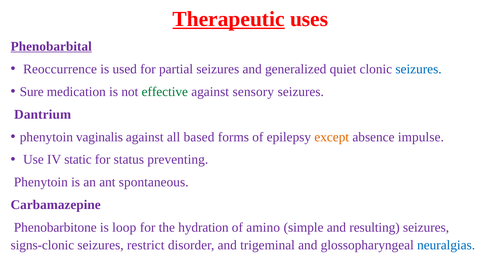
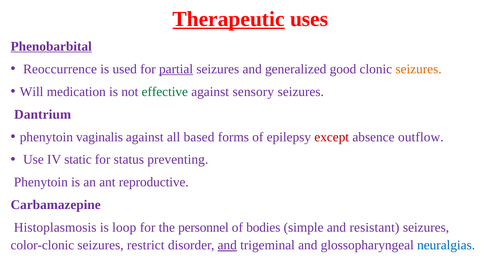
partial underline: none -> present (176, 69)
quiet: quiet -> good (343, 69)
seizures colour: blue -> orange (419, 69)
Sure: Sure -> Will (32, 92)
except colour: orange -> red (332, 137)
impulse: impulse -> outflow (421, 137)
spontaneous: spontaneous -> reproductive (154, 182)
Phenobarbitone: Phenobarbitone -> Histoplasmosis (55, 228)
hydration: hydration -> personnel (203, 228)
amino: amino -> bodies (263, 228)
resulting: resulting -> resistant (374, 228)
signs-clonic: signs-clonic -> color-clonic (42, 245)
and underline: none -> present (227, 245)
